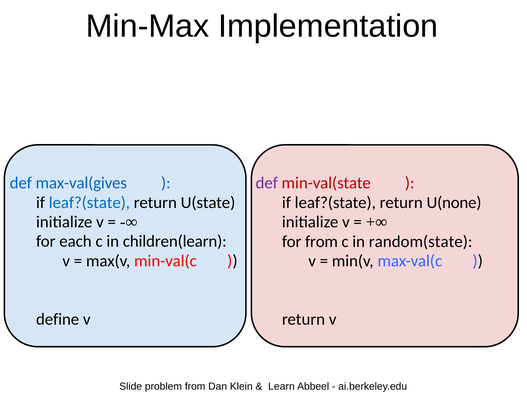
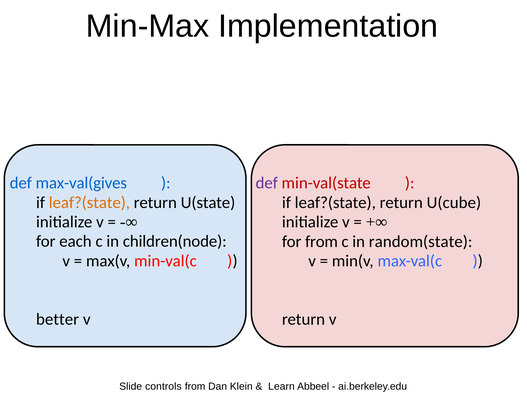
leaf?(state colour: blue -> orange (89, 203)
U(none: U(none -> U(cube (454, 203)
children(learn: children(learn -> children(node (175, 242)
define: define -> better (58, 320)
problem: problem -> controls (163, 387)
